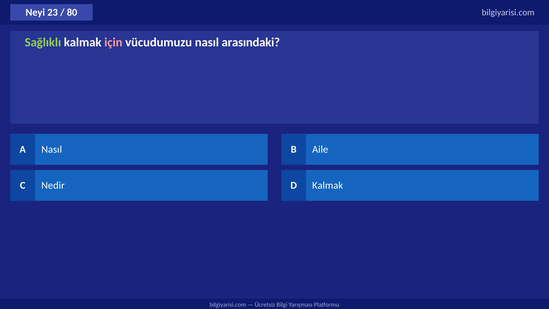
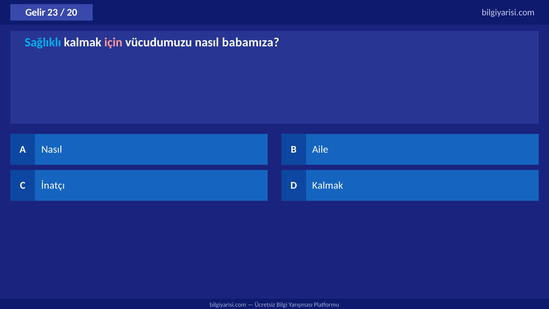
Neyi: Neyi -> Gelir (35, 13)
80: 80 -> 20 (72, 13)
Sağlıklı colour: light green -> light blue (43, 42)
arasındaki: arasındaki -> babamıza (251, 42)
Nedir: Nedir -> İnatçı (53, 185)
